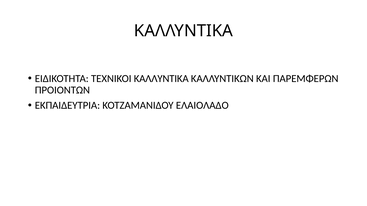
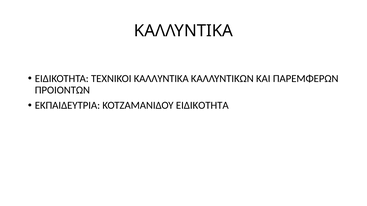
ΚΟΤΖΑΜΑΝΙΔΟΥ ΕΛΑΙΟΛΑΔΟ: ΕΛΑΙΟΛΑΔΟ -> ΕΙΔΙΚΟΤΗΤΑ (202, 106)
